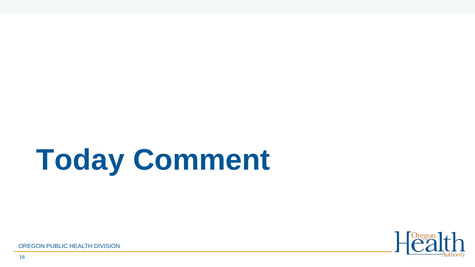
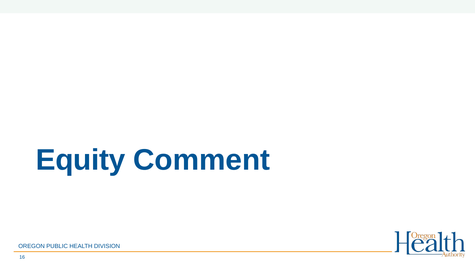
Today: Today -> Equity (81, 160)
